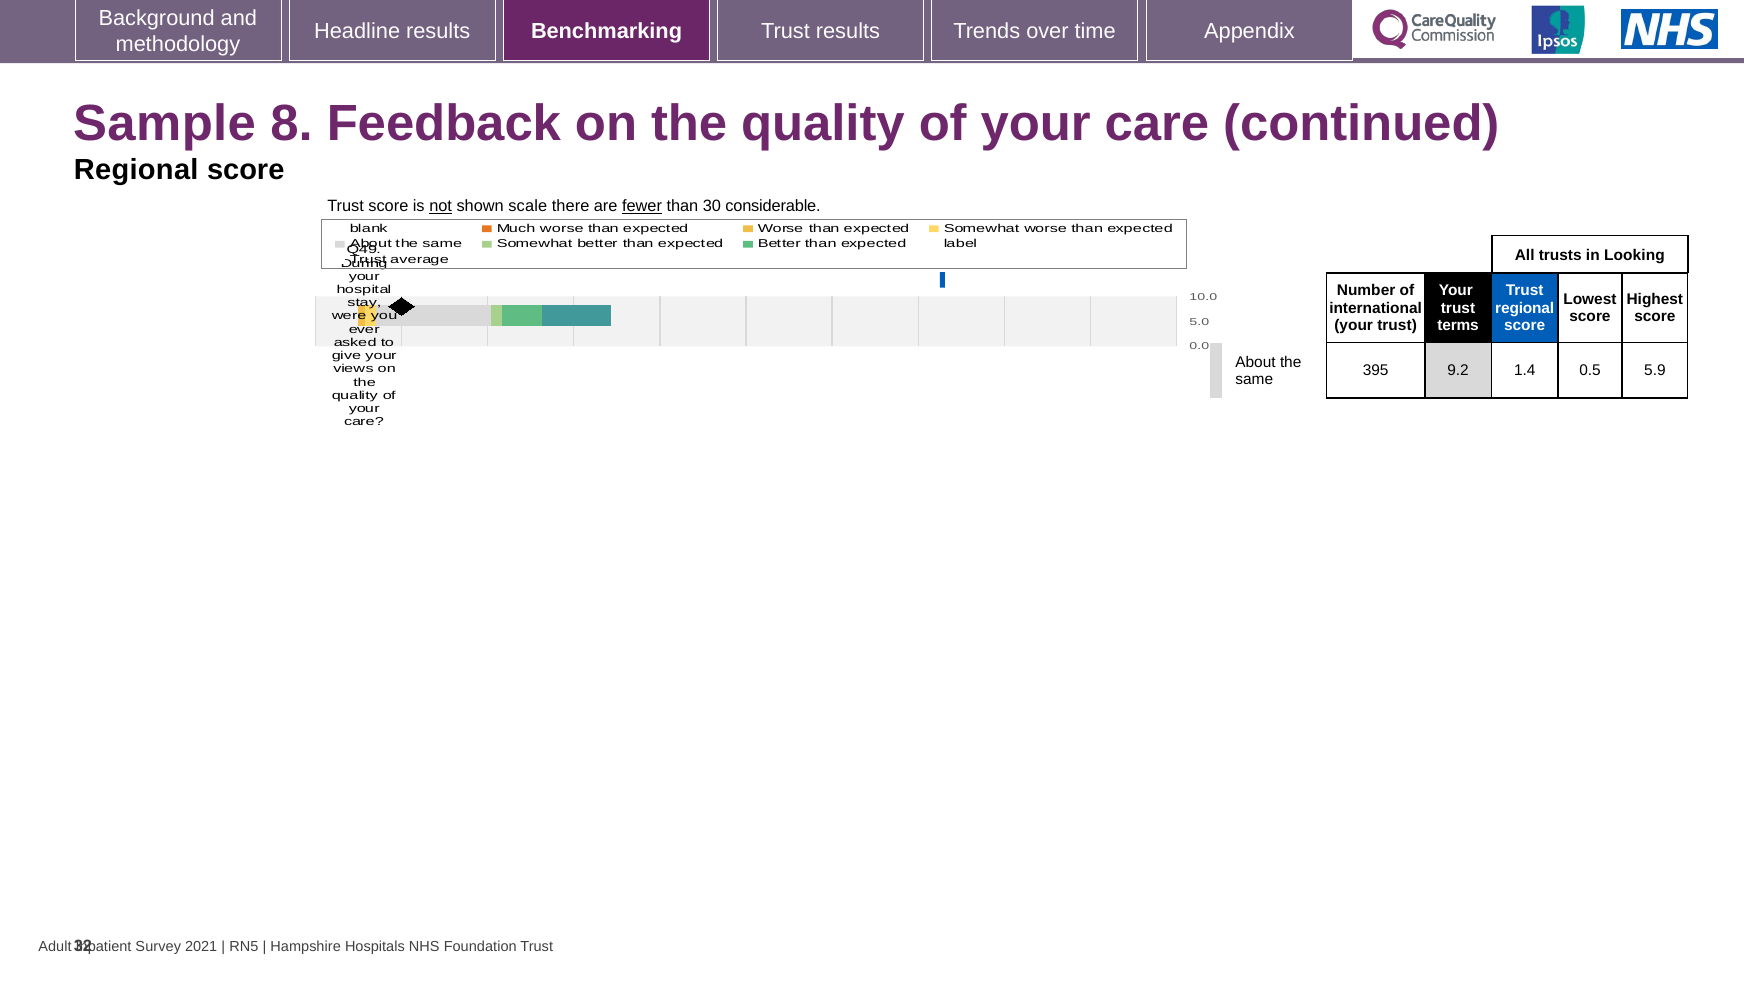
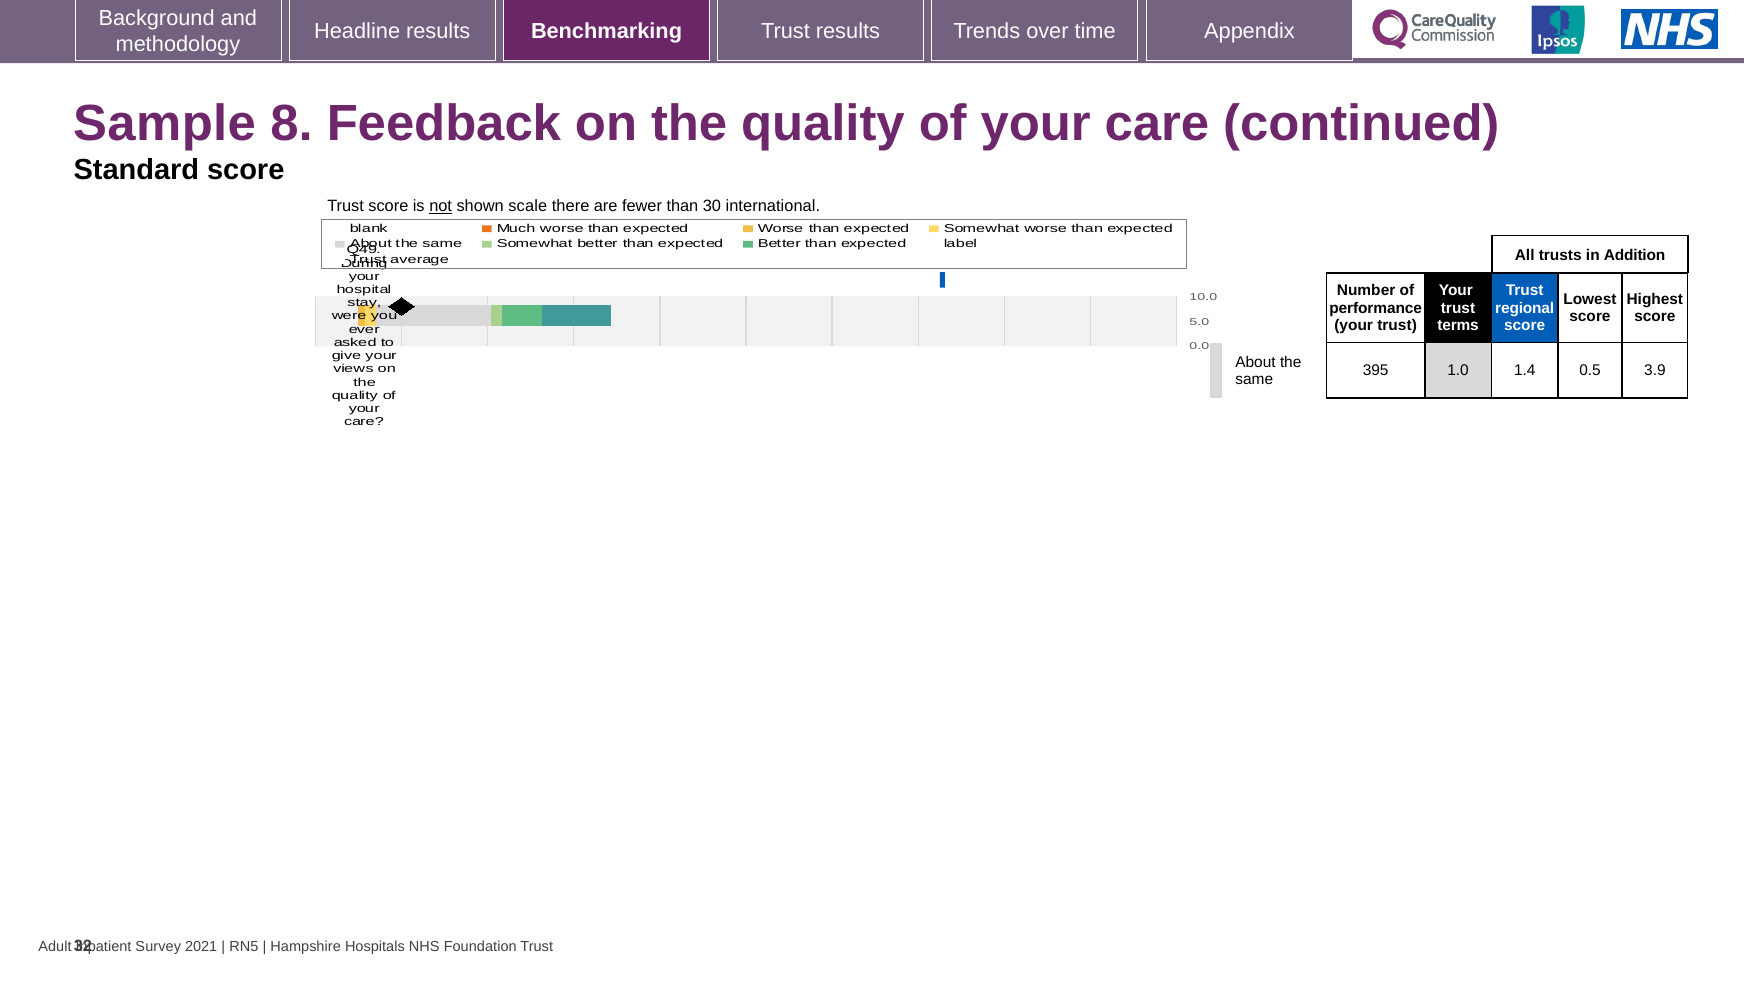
Regional: Regional -> Standard (136, 170)
fewer underline: present -> none (642, 206)
considerable: considerable -> international (773, 206)
Looking: Looking -> Addition (1635, 255)
international: international -> performance (1376, 308)
9.2: 9.2 -> 1.0 (1458, 371)
5.9: 5.9 -> 3.9 (1655, 371)
